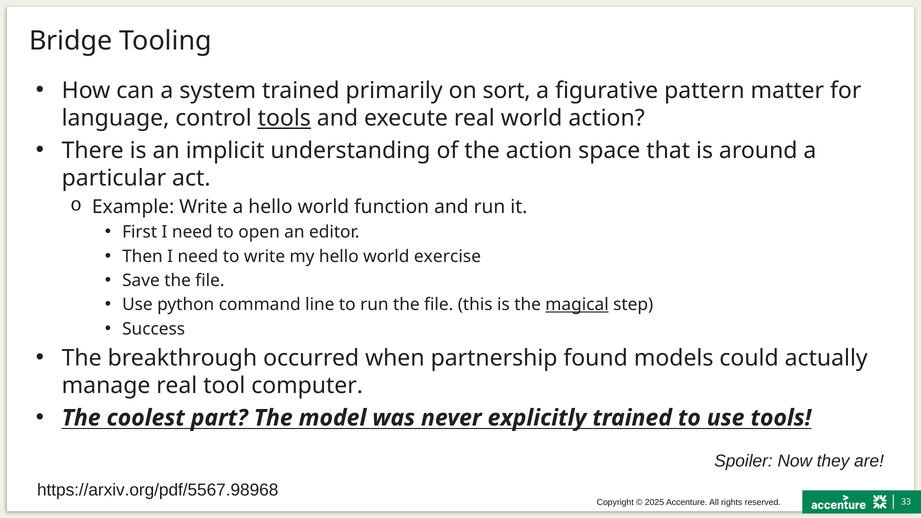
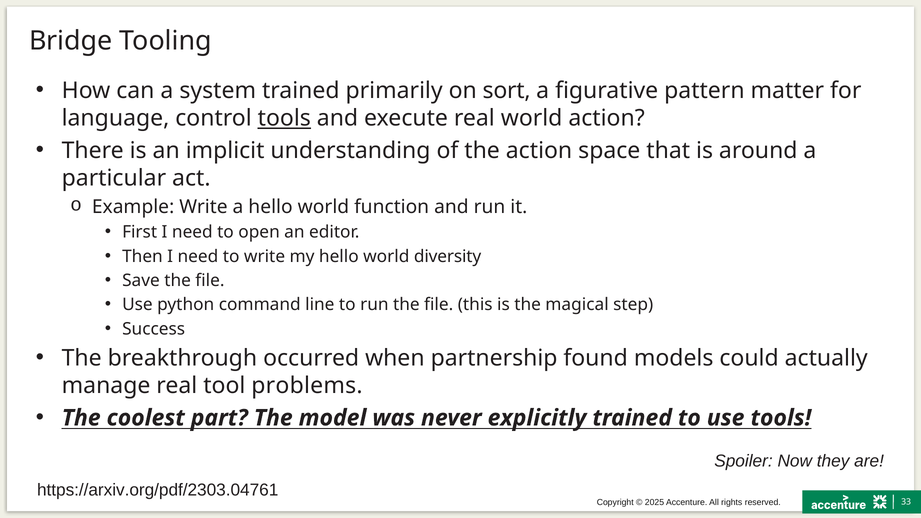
exercise: exercise -> diversity (448, 256)
magical underline: present -> none (577, 305)
computer: computer -> problems (307, 386)
https://arxiv.org/pdf/5567.98968: https://arxiv.org/pdf/5567.98968 -> https://arxiv.org/pdf/2303.04761 (158, 490)
